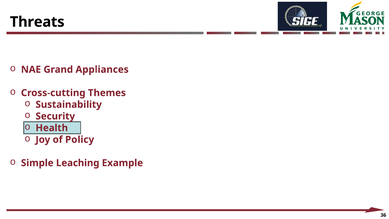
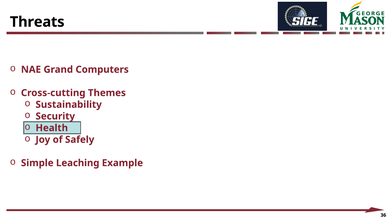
Appliances: Appliances -> Computers (102, 69)
Policy: Policy -> Safely (80, 139)
